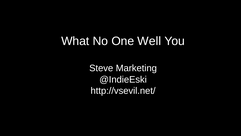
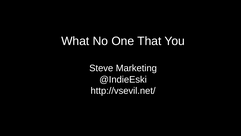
Well: Well -> That (149, 41)
